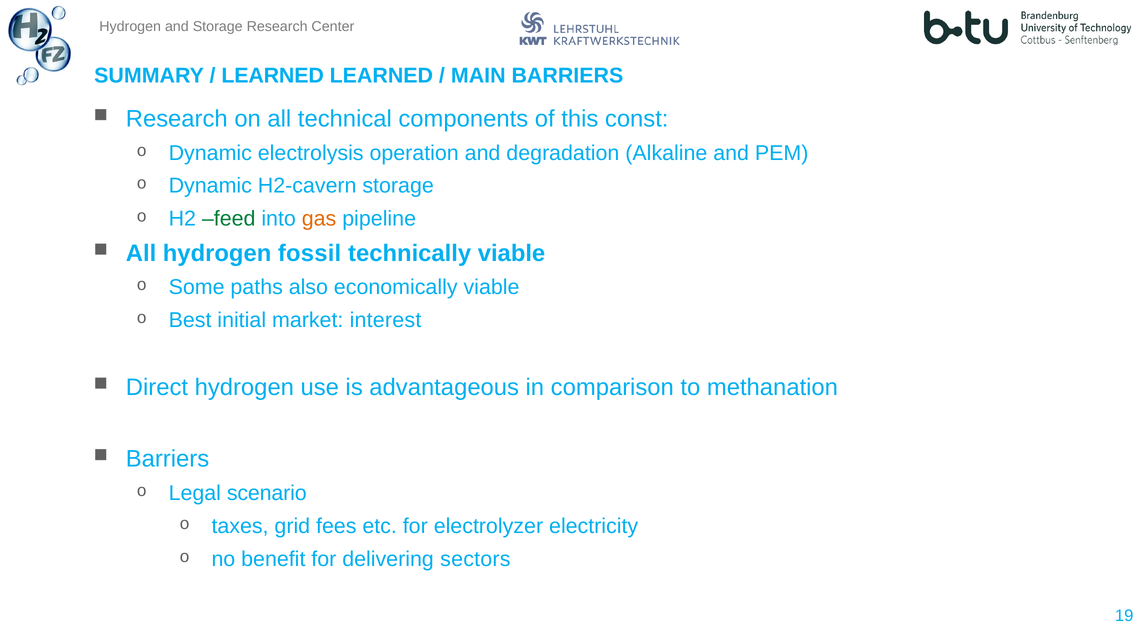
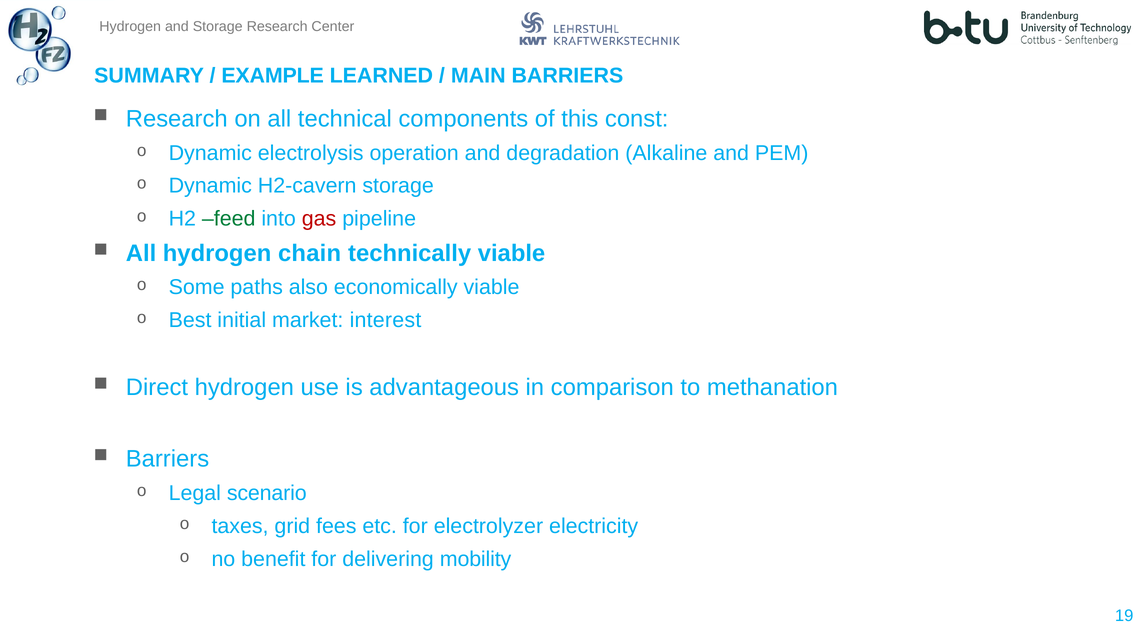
LEARNED: LEARNED -> EXAMPLE (273, 76)
gas colour: orange -> red (319, 219)
fossil: fossil -> chain (310, 253)
sectors: sectors -> mobility (476, 559)
